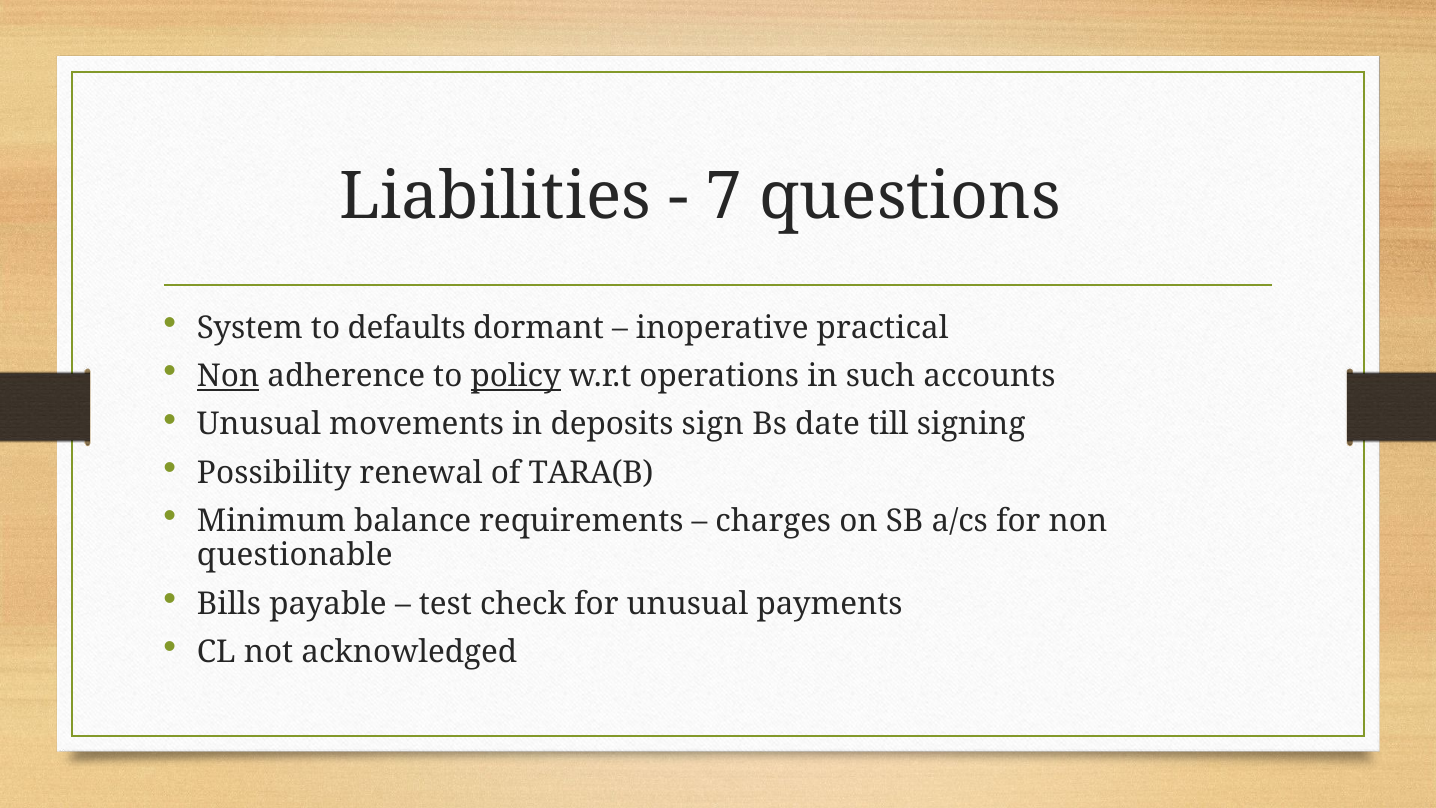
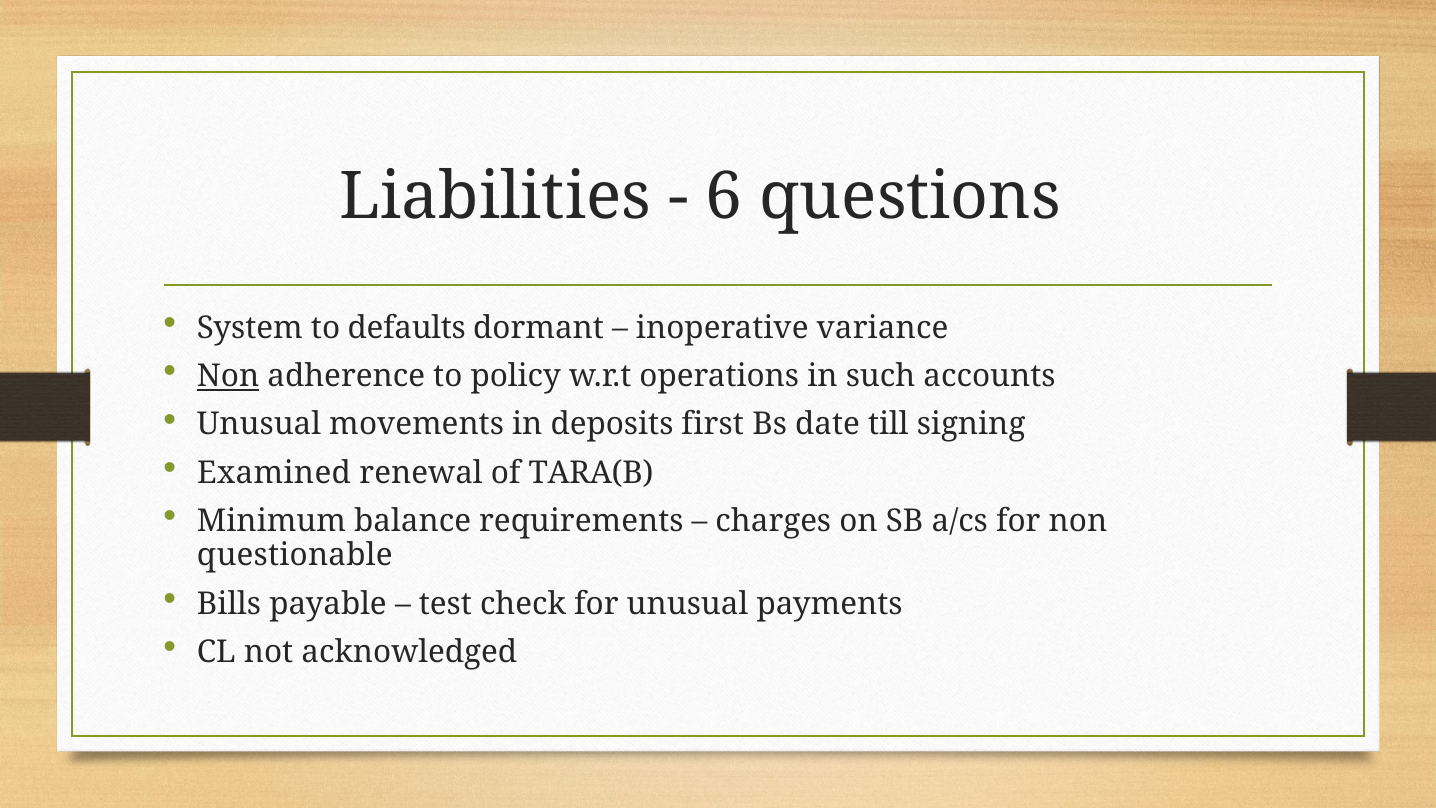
7: 7 -> 6 (724, 197)
practical: practical -> variance (883, 328)
policy underline: present -> none (516, 376)
sign: sign -> first (713, 424)
Possibility: Possibility -> Examined (274, 473)
